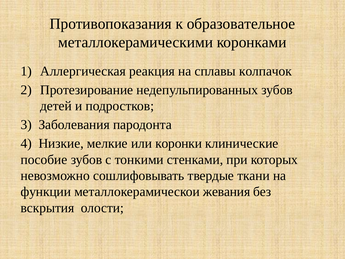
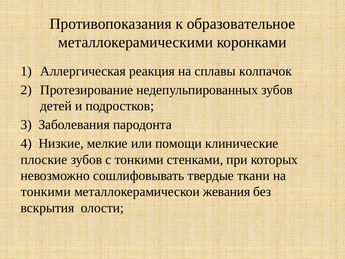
коронки: коронки -> помощи (179, 143)
пособие: пособие -> плоские (44, 159)
функции: функции -> тонкими (46, 192)
